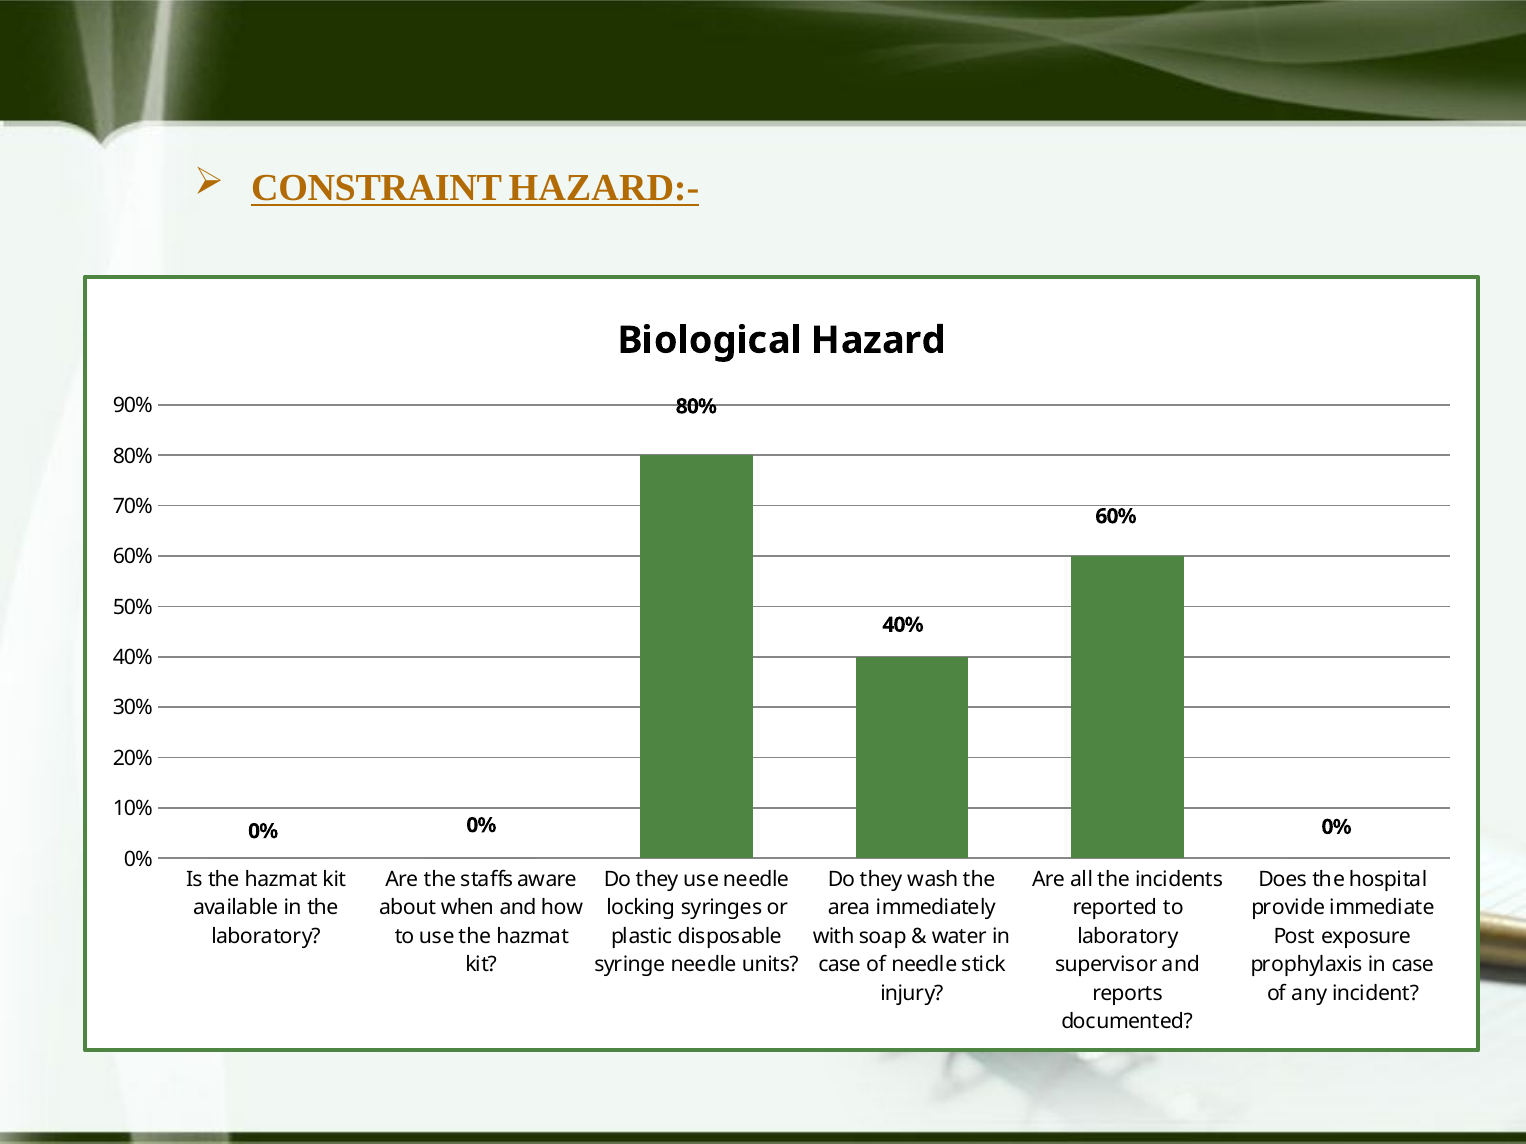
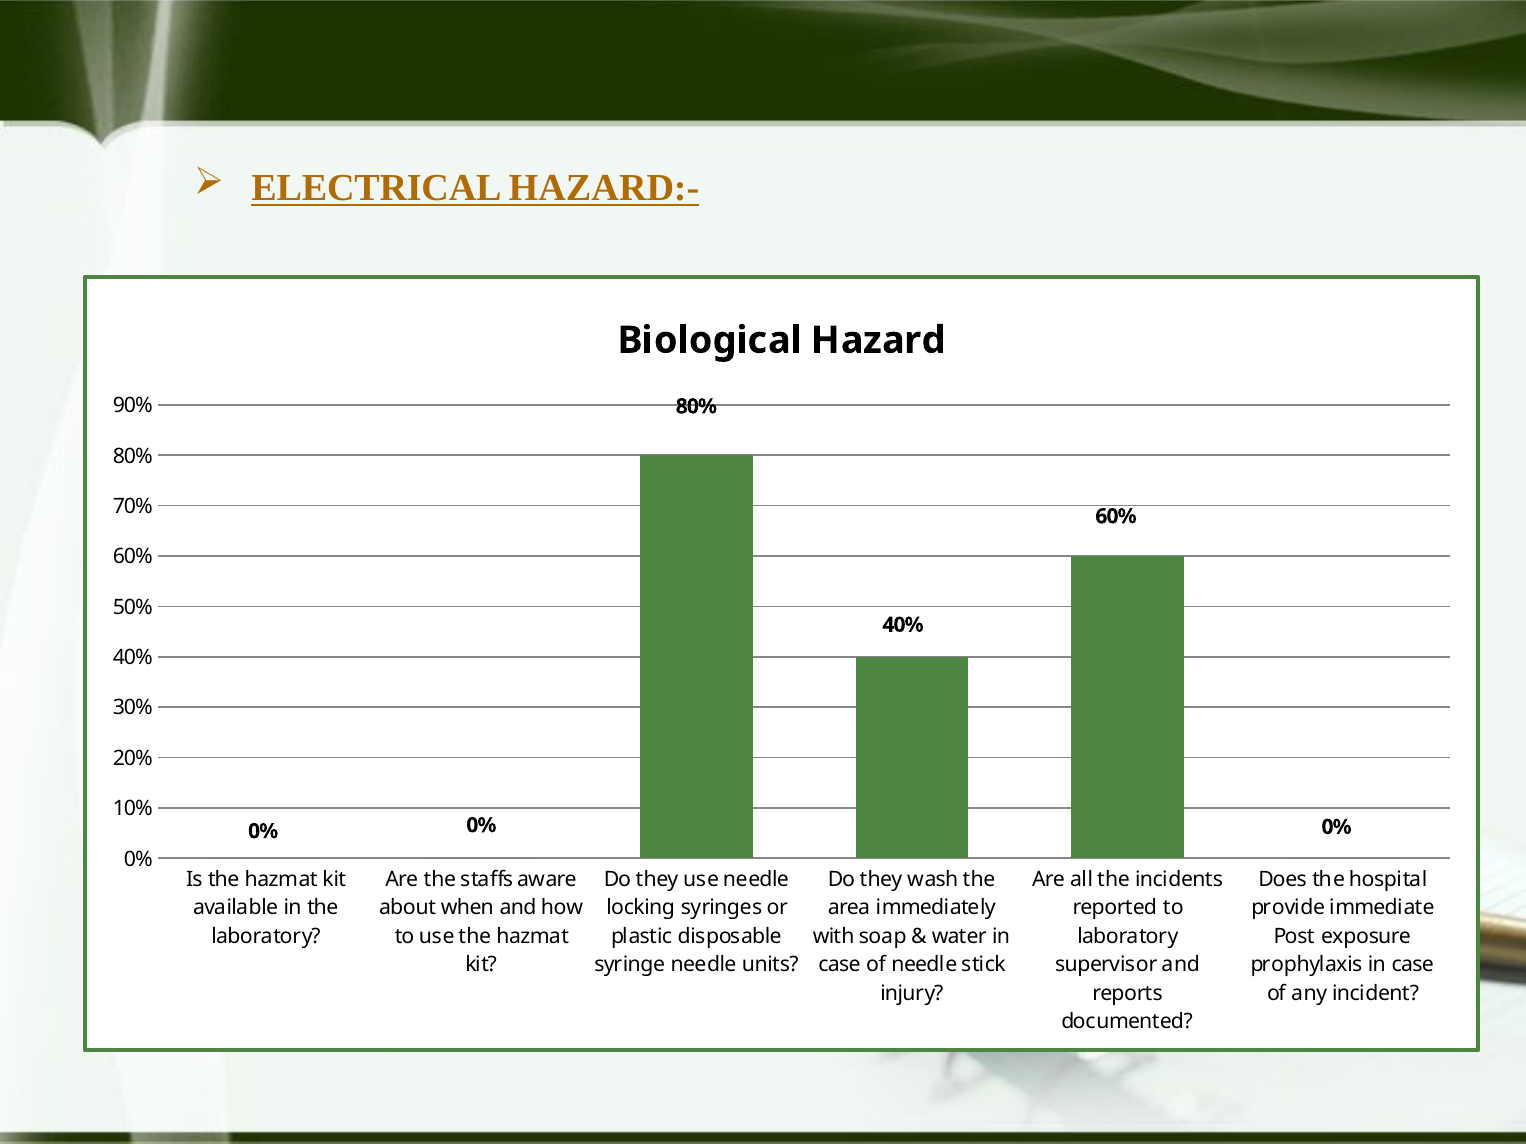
CONSTRAINT: CONSTRAINT -> ELECTRICAL (376, 188)
